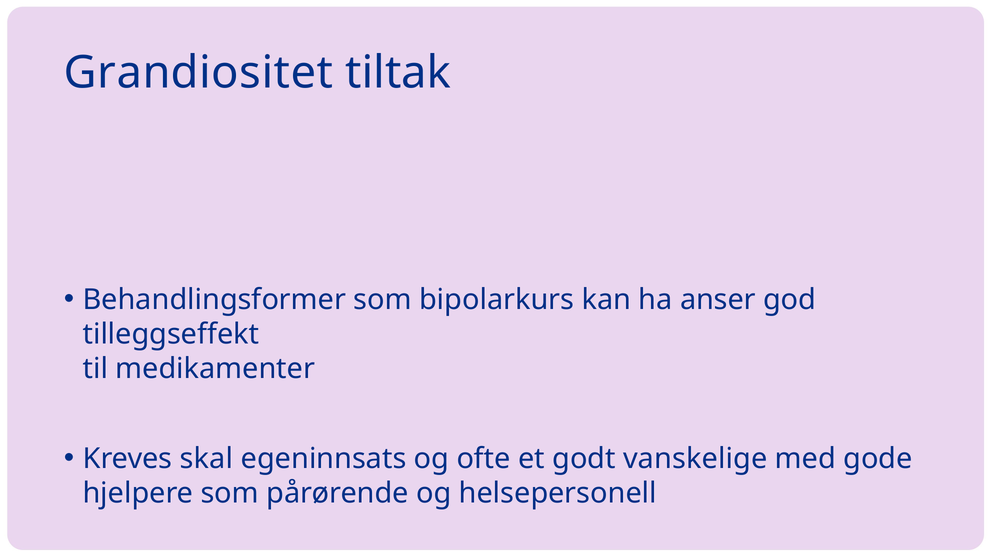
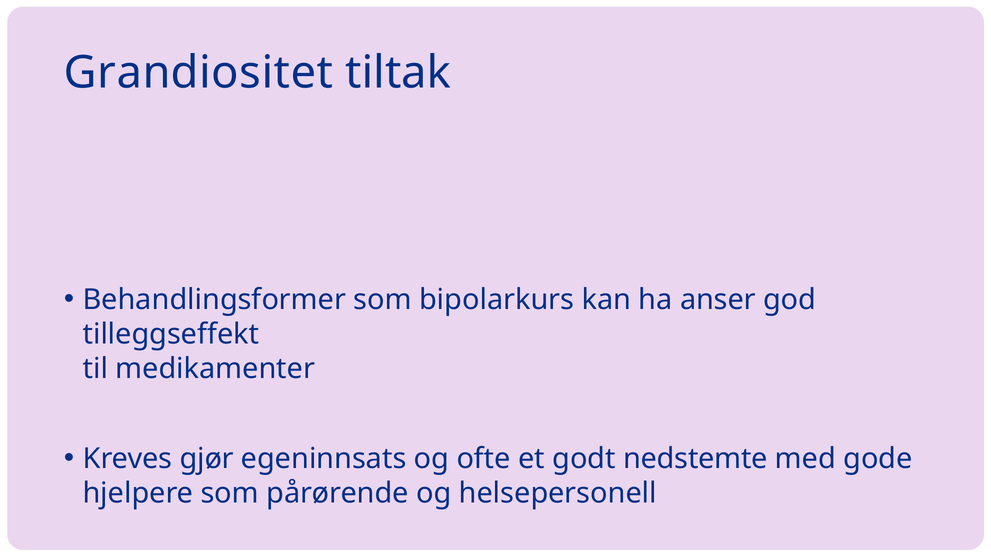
skal: skal -> gjør (207, 459)
vanskelige: vanskelige -> nedstemte (695, 459)
